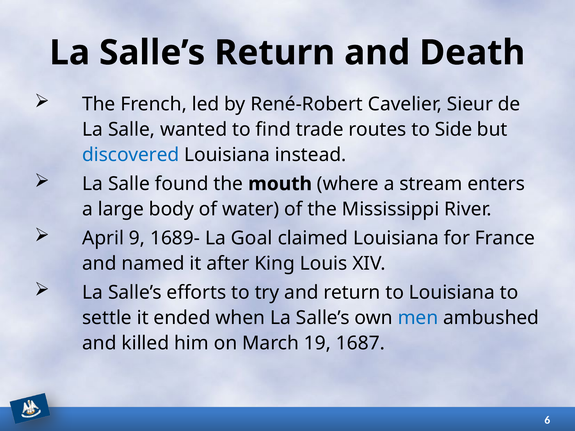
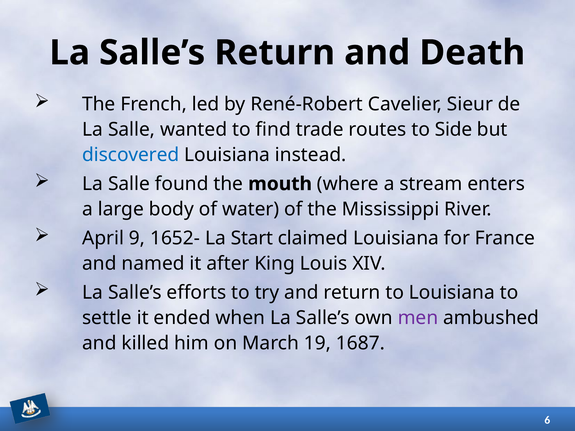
1689-: 1689- -> 1652- (175, 238)
Goal: Goal -> Start (252, 238)
men colour: blue -> purple (418, 318)
